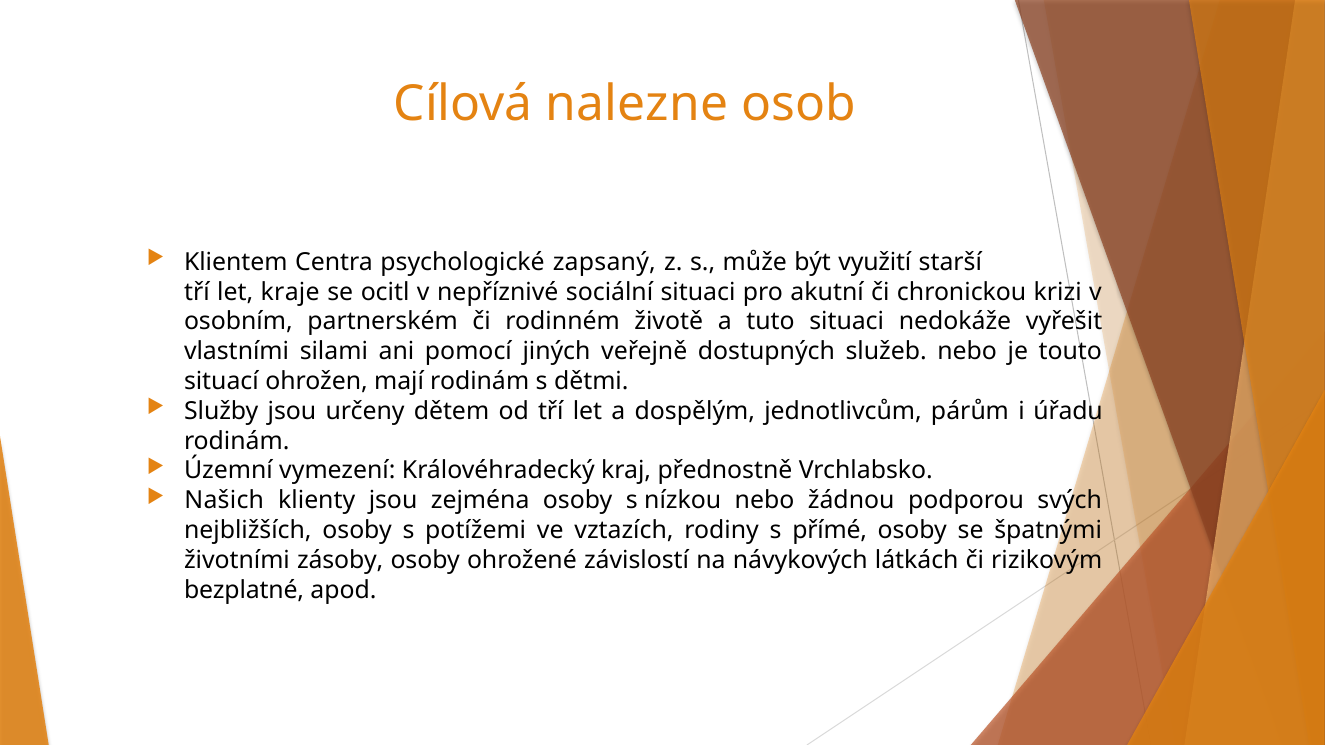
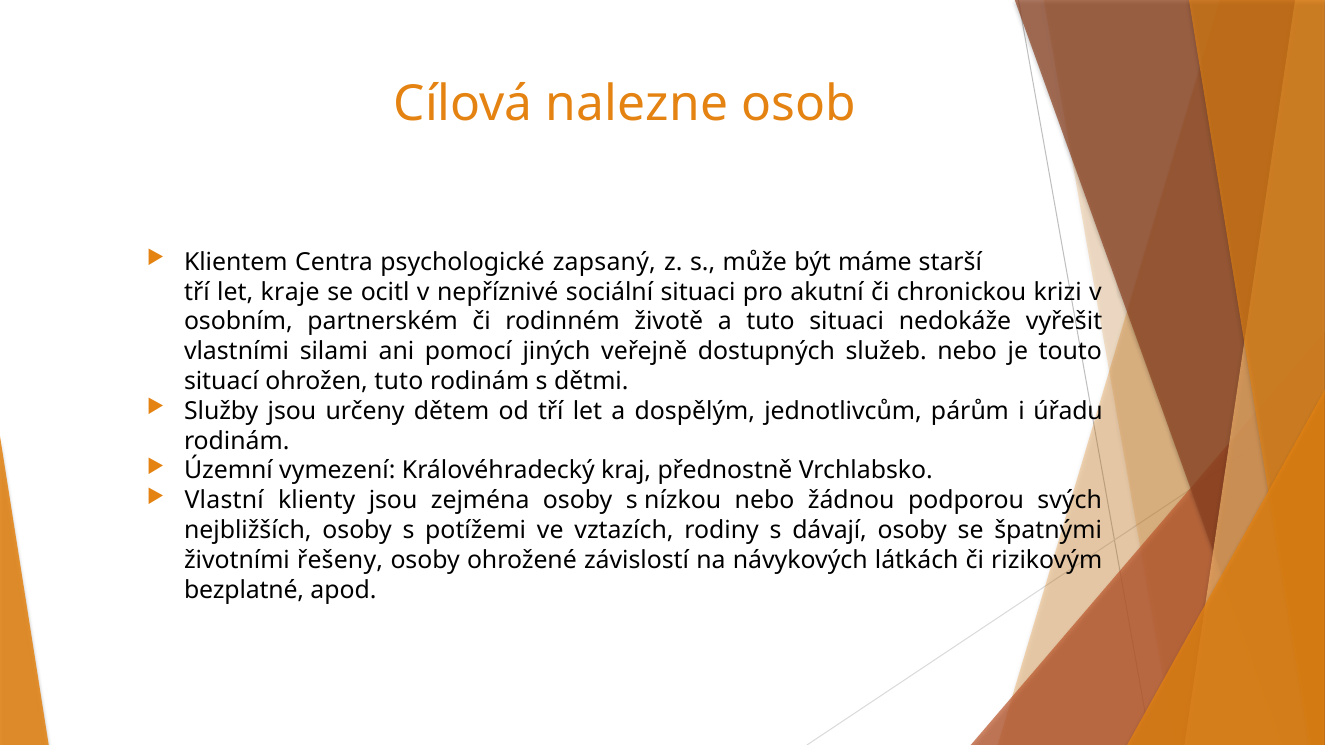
využití: využití -> máme (875, 262)
ohrožen mají: mají -> tuto (399, 381)
Našich: Našich -> Vlastní (224, 501)
přímé: přímé -> dávají (830, 530)
zásoby: zásoby -> řešeny (340, 560)
